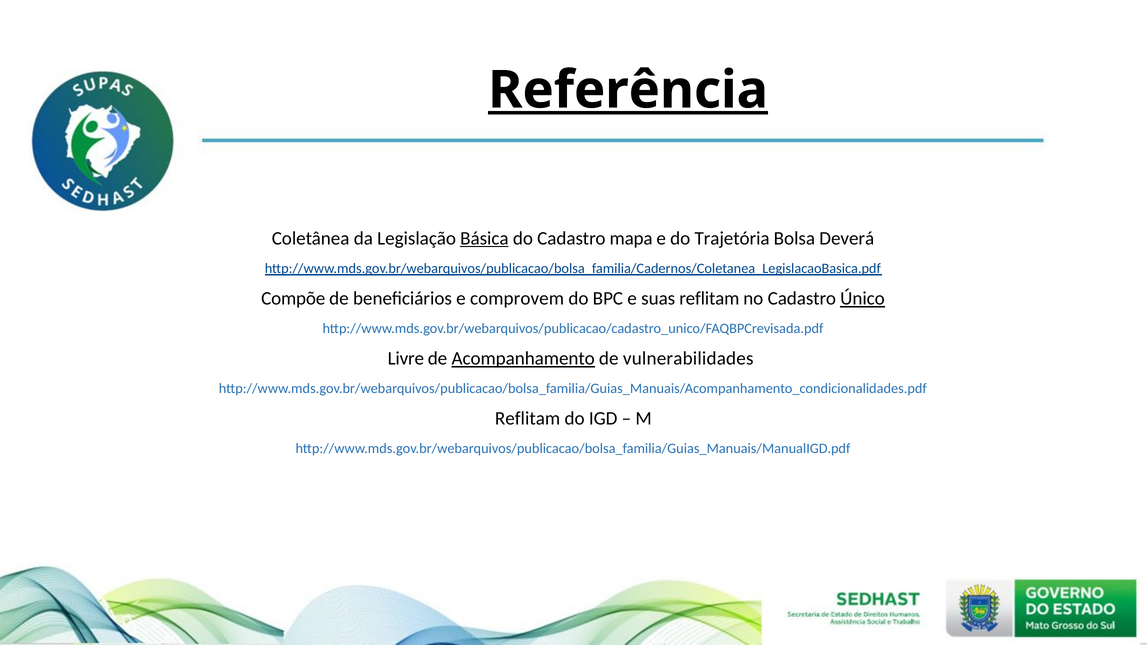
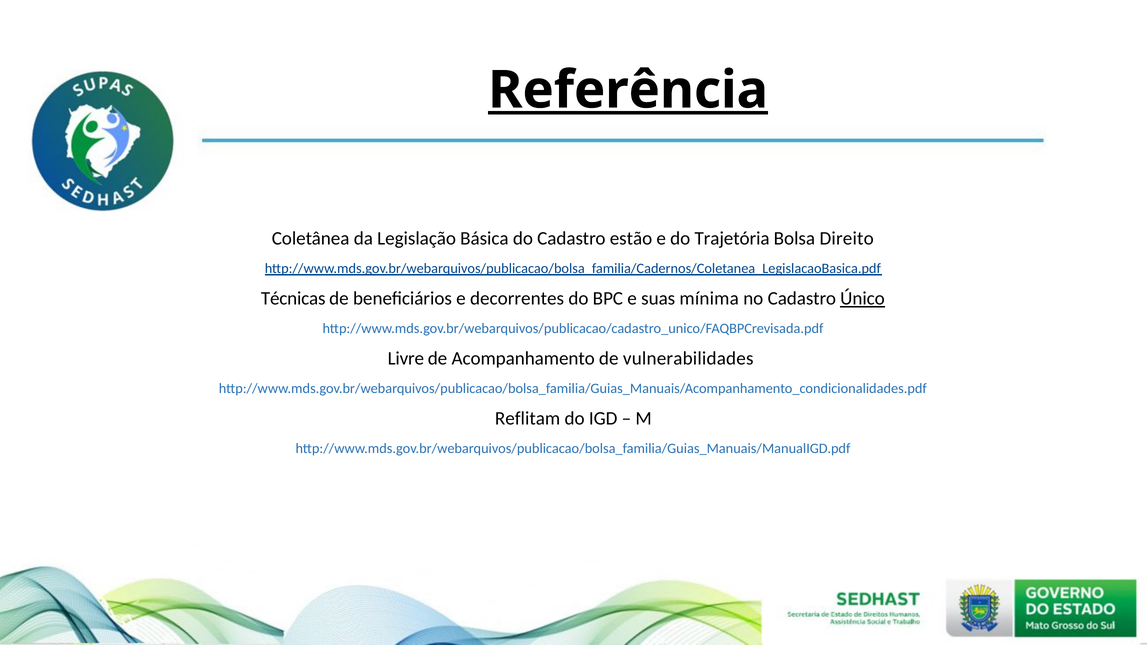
Básica underline: present -> none (484, 238)
mapa: mapa -> estão (631, 238)
Deverá: Deverá -> Direito (847, 238)
Compõe: Compõe -> Técnicas (293, 299)
comprovem: comprovem -> decorrentes (517, 299)
suas reflitam: reflitam -> mínima (709, 299)
Acompanhamento underline: present -> none (523, 359)
